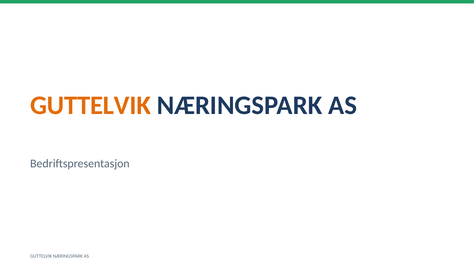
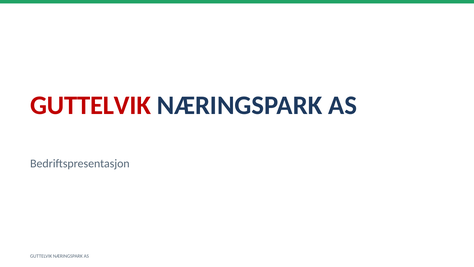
GUTTELVIK colour: orange -> red (91, 105)
